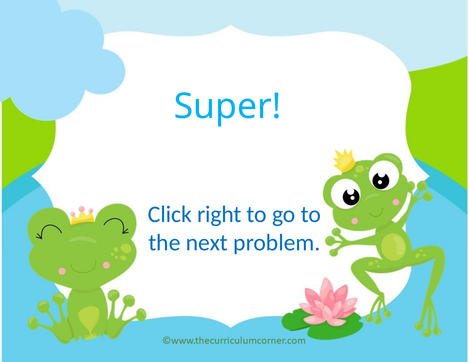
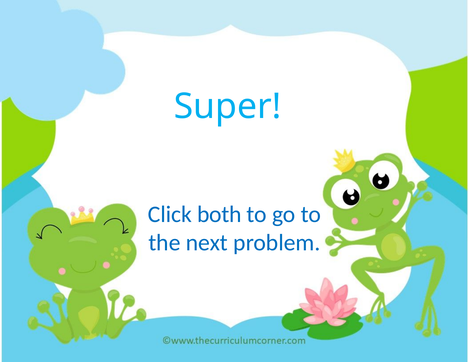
right: right -> both (219, 215)
